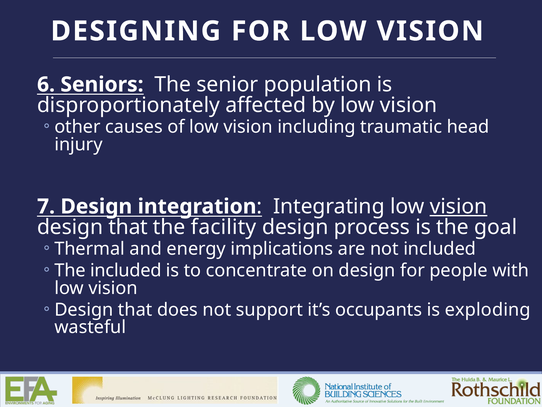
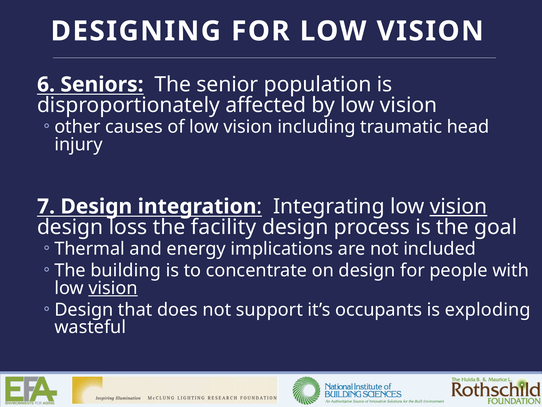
that: that -> loss (128, 227)
The included: included -> building (126, 270)
vision underline: none -> present (113, 288)
